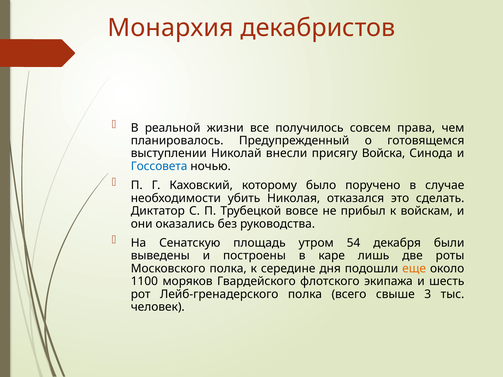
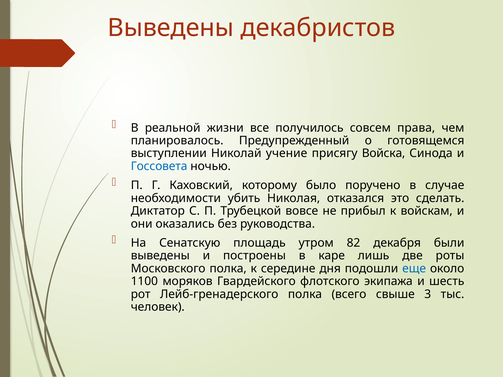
Монархия: Монархия -> Выведены (171, 28)
внесли: внесли -> учение (287, 154)
54: 54 -> 82 (353, 243)
еще colour: orange -> blue (414, 269)
